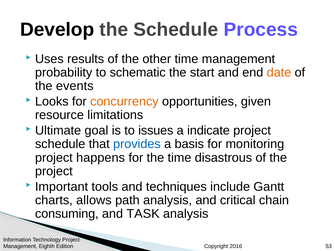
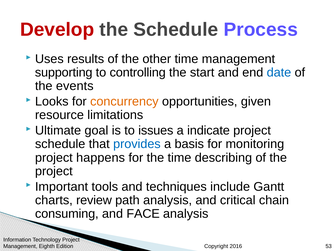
Develop colour: black -> red (57, 30)
probability: probability -> supporting (64, 73)
schematic: schematic -> controlling (138, 73)
date colour: orange -> blue (279, 73)
disastrous: disastrous -> describing (223, 158)
allows: allows -> review (94, 200)
TASK: TASK -> FACE (143, 214)
